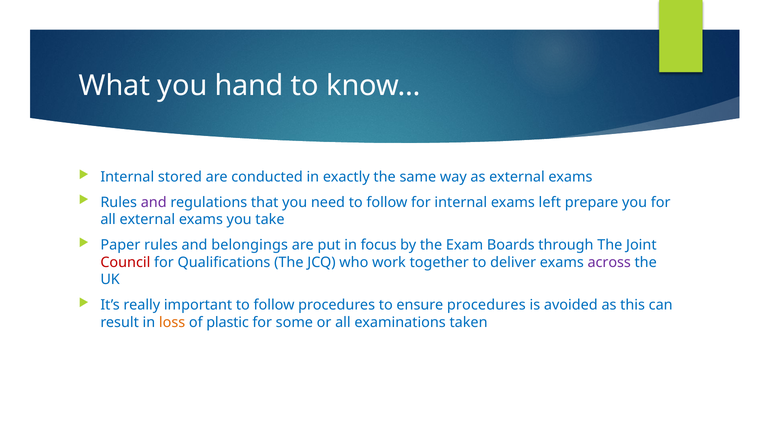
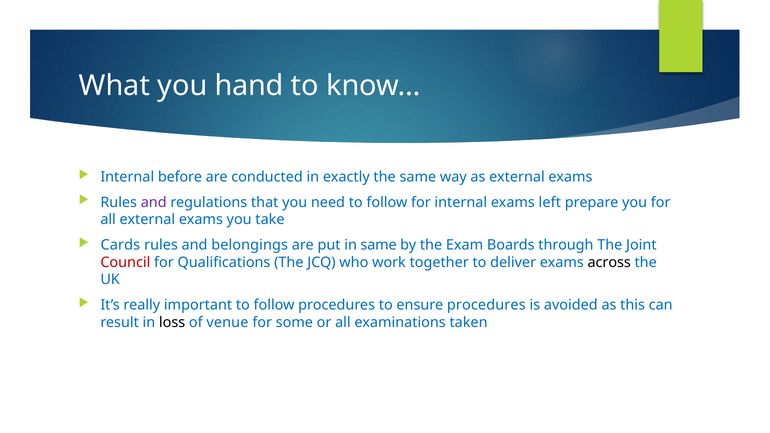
stored: stored -> before (180, 177)
Paper: Paper -> Cards (120, 245)
in focus: focus -> same (379, 245)
across colour: purple -> black (609, 262)
loss colour: orange -> black (172, 322)
plastic: plastic -> venue (227, 322)
